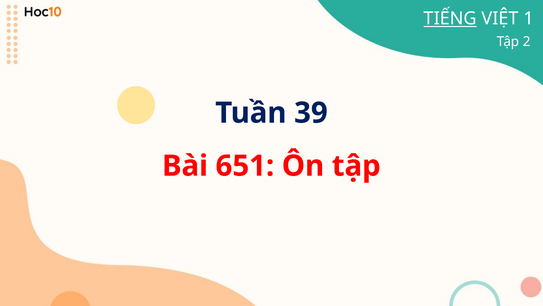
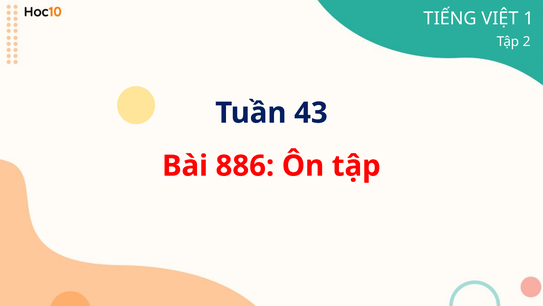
TIẾNG underline: present -> none (450, 19)
39: 39 -> 43 (311, 113)
651: 651 -> 886 (245, 166)
